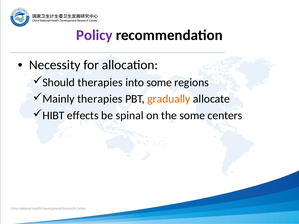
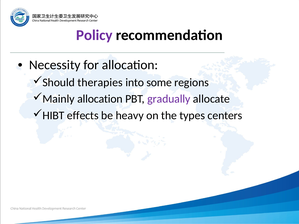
therapies: therapies -> allocation (100, 99)
gradually colour: orange -> purple (169, 99)
spinal: spinal -> heavy (130, 116)
the some: some -> types (192, 116)
